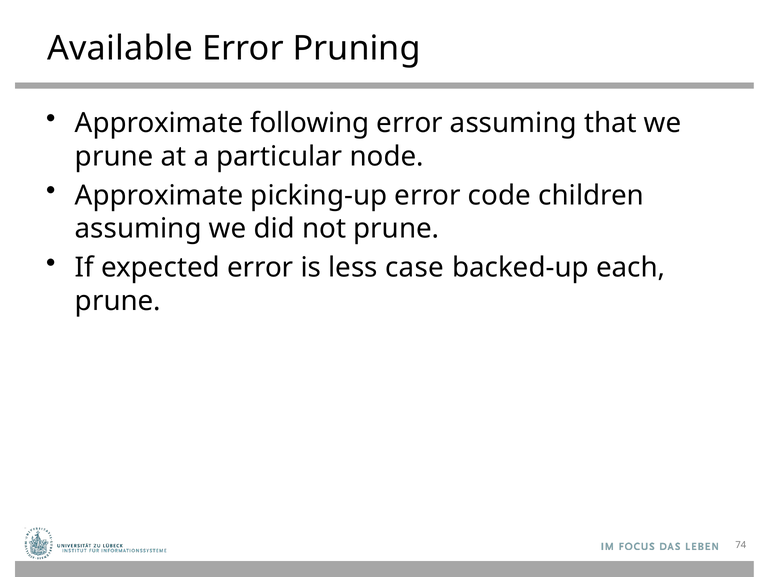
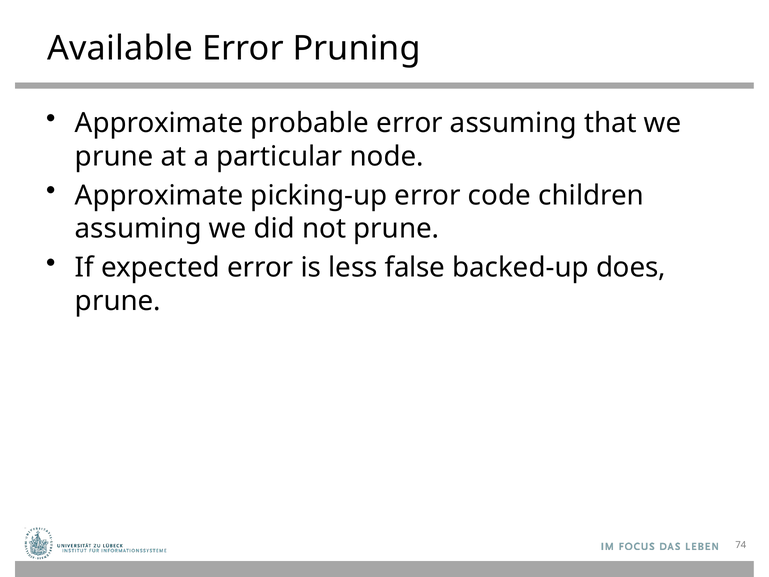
following: following -> probable (310, 123)
case: case -> false (415, 267)
each: each -> does (631, 267)
